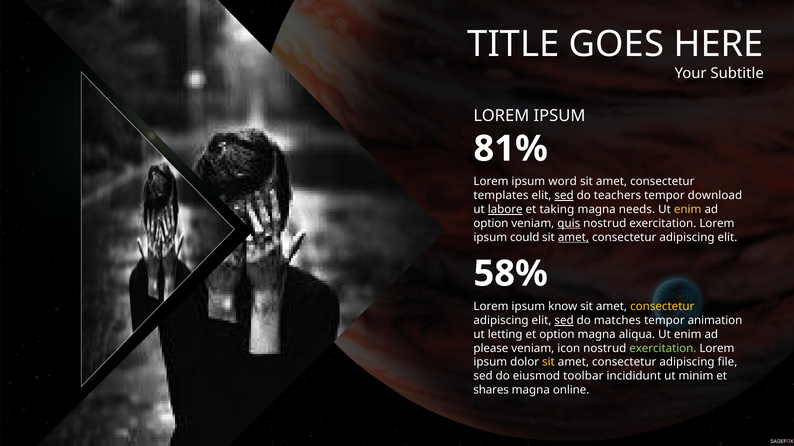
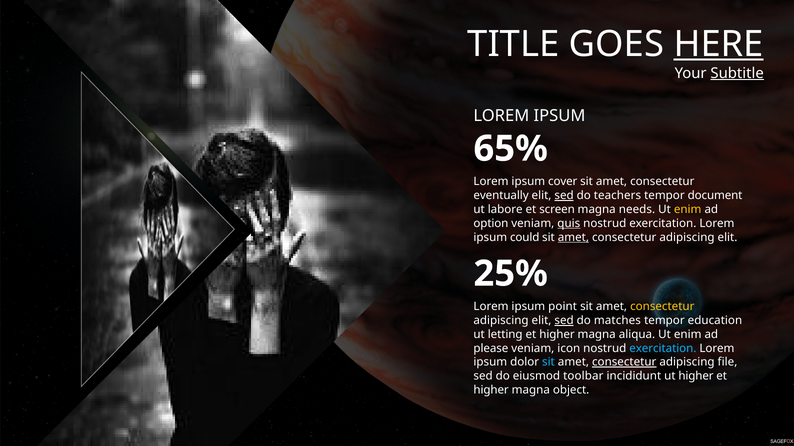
HERE underline: none -> present (719, 44)
Subtitle underline: none -> present (737, 73)
81%: 81% -> 65% (511, 149)
word: word -> cover (563, 182)
templates: templates -> eventually (501, 196)
download: download -> document (715, 196)
labore underline: present -> none (505, 210)
taking: taking -> screen (557, 210)
58%: 58% -> 25% (511, 274)
know: know -> point (563, 307)
animation: animation -> education (715, 321)
option: option -> higher (557, 335)
exercitation colour: light green -> light blue (663, 349)
sit colour: yellow -> light blue (548, 363)
consectetur underline: none -> present (624, 363)
ut minim: minim -> higher (696, 377)
shares: shares -> higher (491, 390)
online: online -> object (571, 390)
